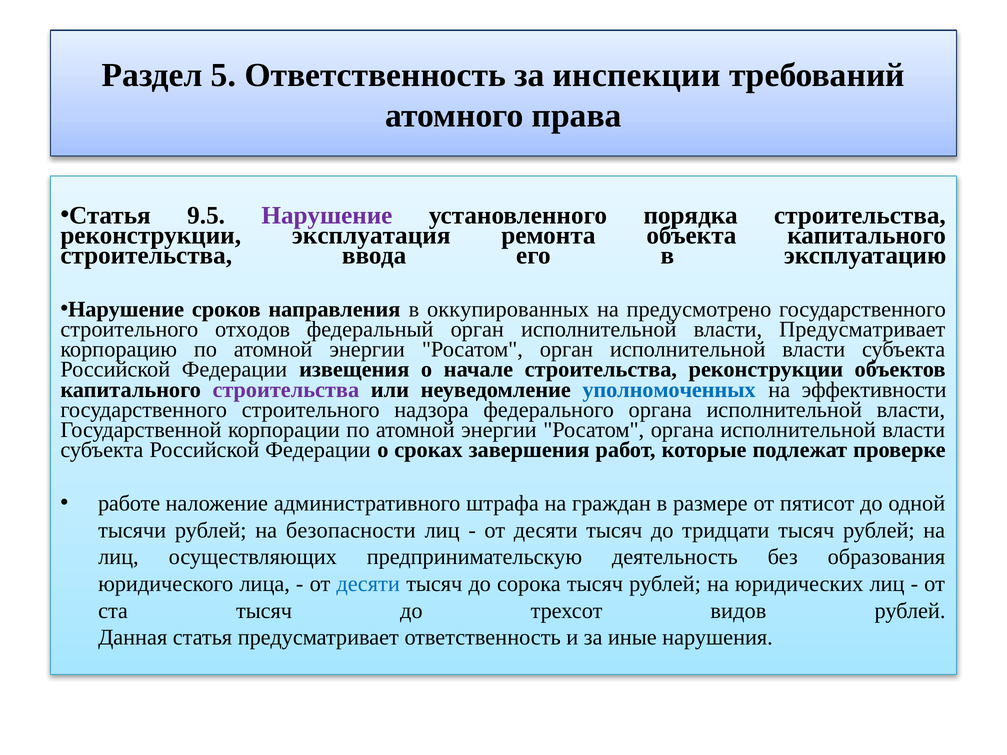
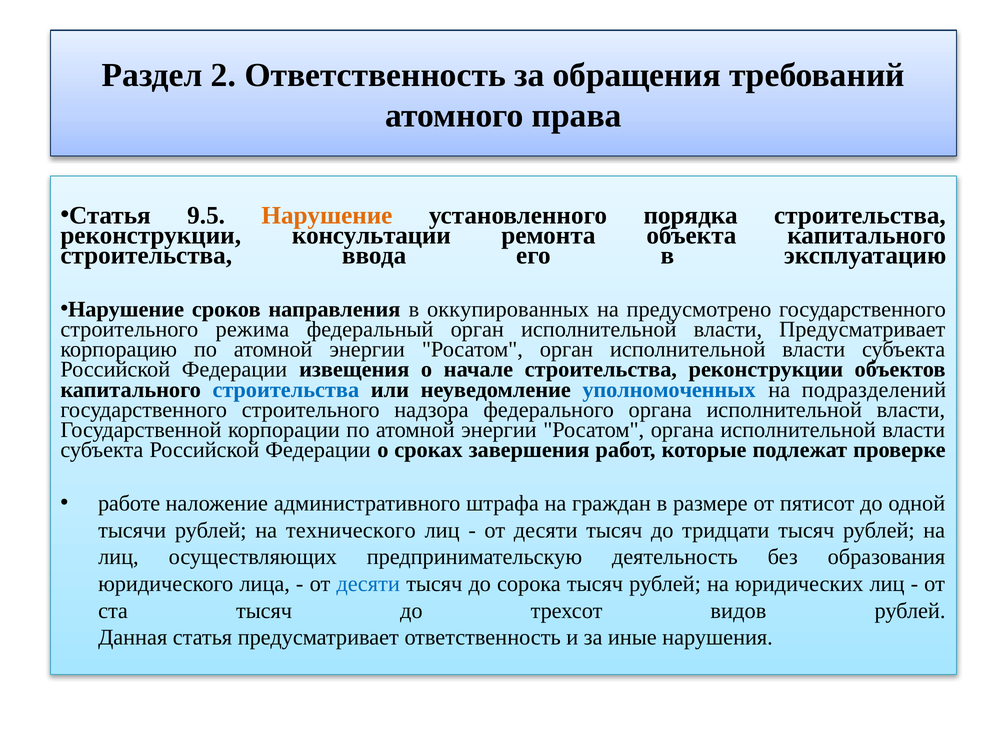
5: 5 -> 2 (224, 75)
инспекции: инспекции -> обращения (637, 75)
Нарушение colour: purple -> orange (327, 215)
эксплуатация: эксплуатация -> консультации (371, 236)
отходов: отходов -> режима (252, 329)
строительства colour: purple -> blue (286, 390)
эффективности: эффективности -> подразделений (874, 390)
безопасности: безопасности -> технического (351, 530)
